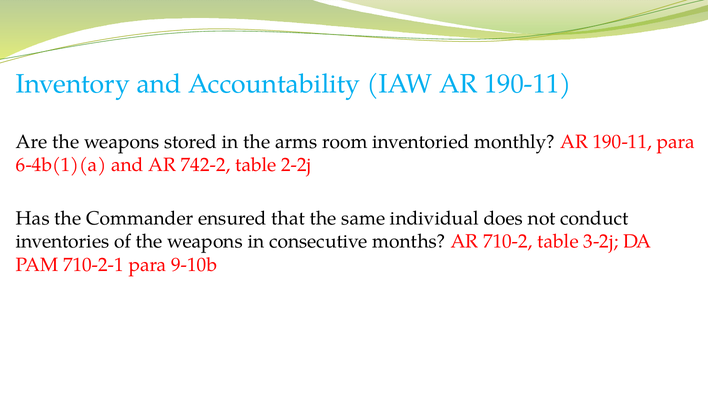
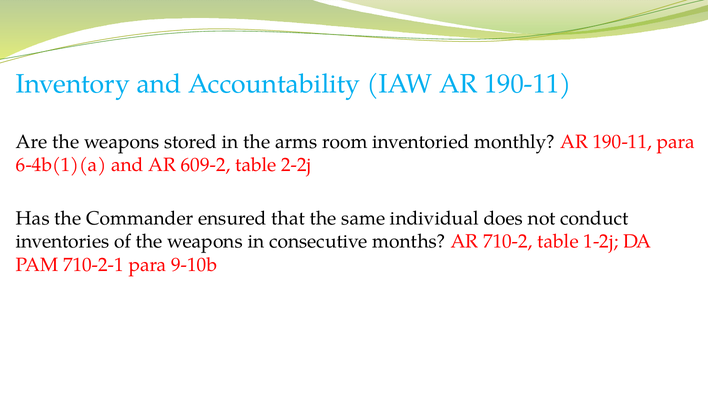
742-2: 742-2 -> 609-2 (206, 165)
3-2j: 3-2j -> 1-2j (601, 242)
